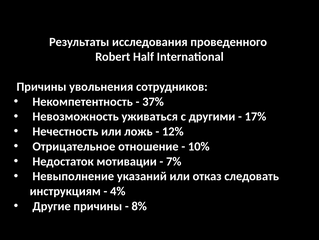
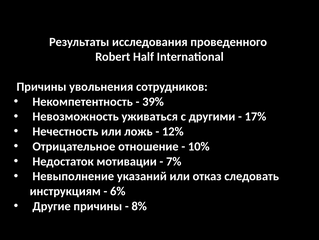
37%: 37% -> 39% (153, 101)
4%: 4% -> 6% (118, 191)
